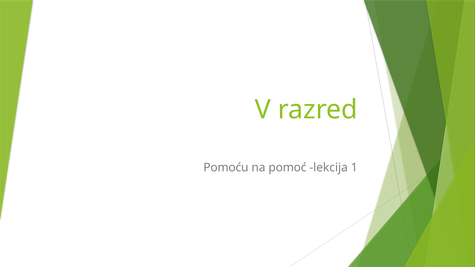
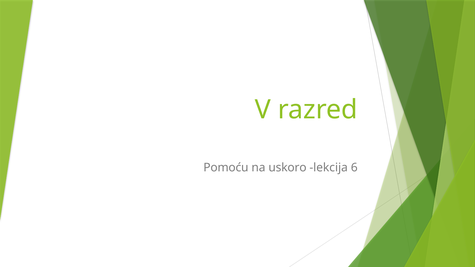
pomoć: pomoć -> uskoro (288, 168)
1: 1 -> 6 (354, 168)
